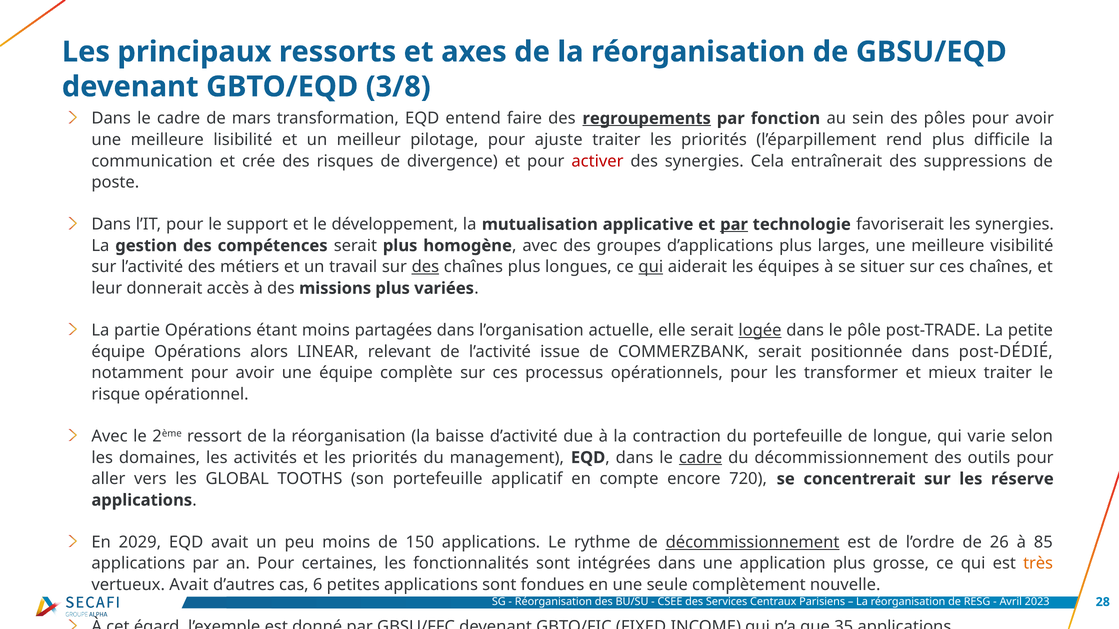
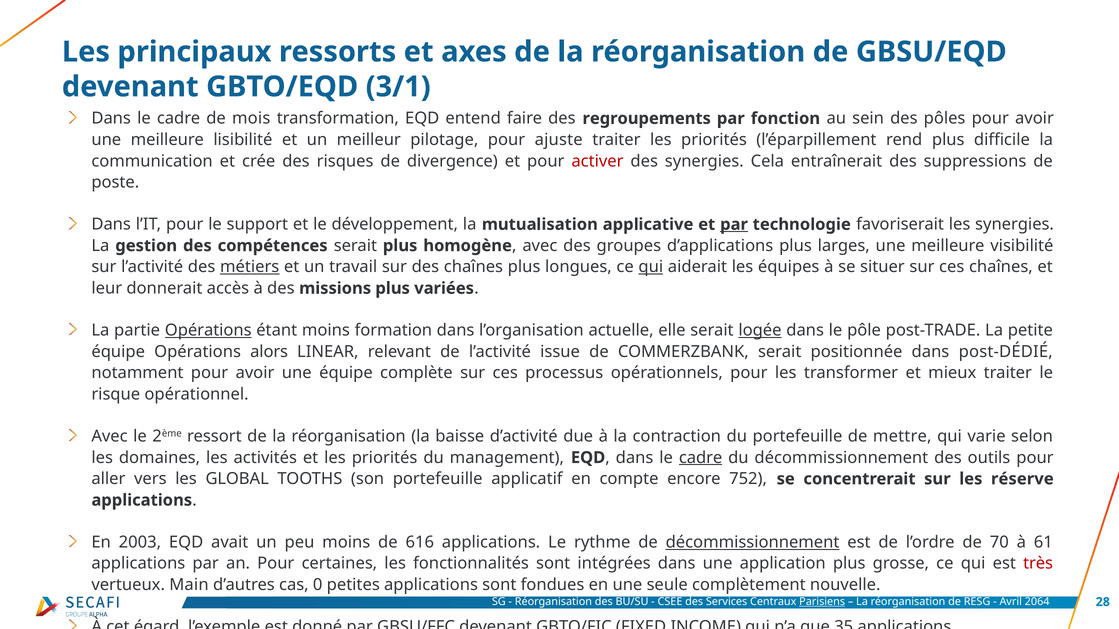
3/8: 3/8 -> 3/1 (398, 87)
mars: mars -> mois (251, 119)
regroupements underline: present -> none (647, 119)
métiers underline: none -> present (250, 267)
des underline: present -> none (425, 267)
Opérations underline: none -> present (208, 331)
partagées: partagées -> formation (393, 331)
longue: longue -> mettre (902, 437)
720: 720 -> 752 (748, 479)
2029: 2029 -> 2003 (140, 543)
150: 150 -> 616 (420, 543)
26: 26 -> 70 (999, 543)
85: 85 -> 61 (1043, 543)
très colour: orange -> red (1038, 564)
vertueux Avait: Avait -> Main (189, 585)
6: 6 -> 0 (318, 585)
Parisiens underline: none -> present (822, 602)
2023: 2023 -> 2064 (1037, 602)
